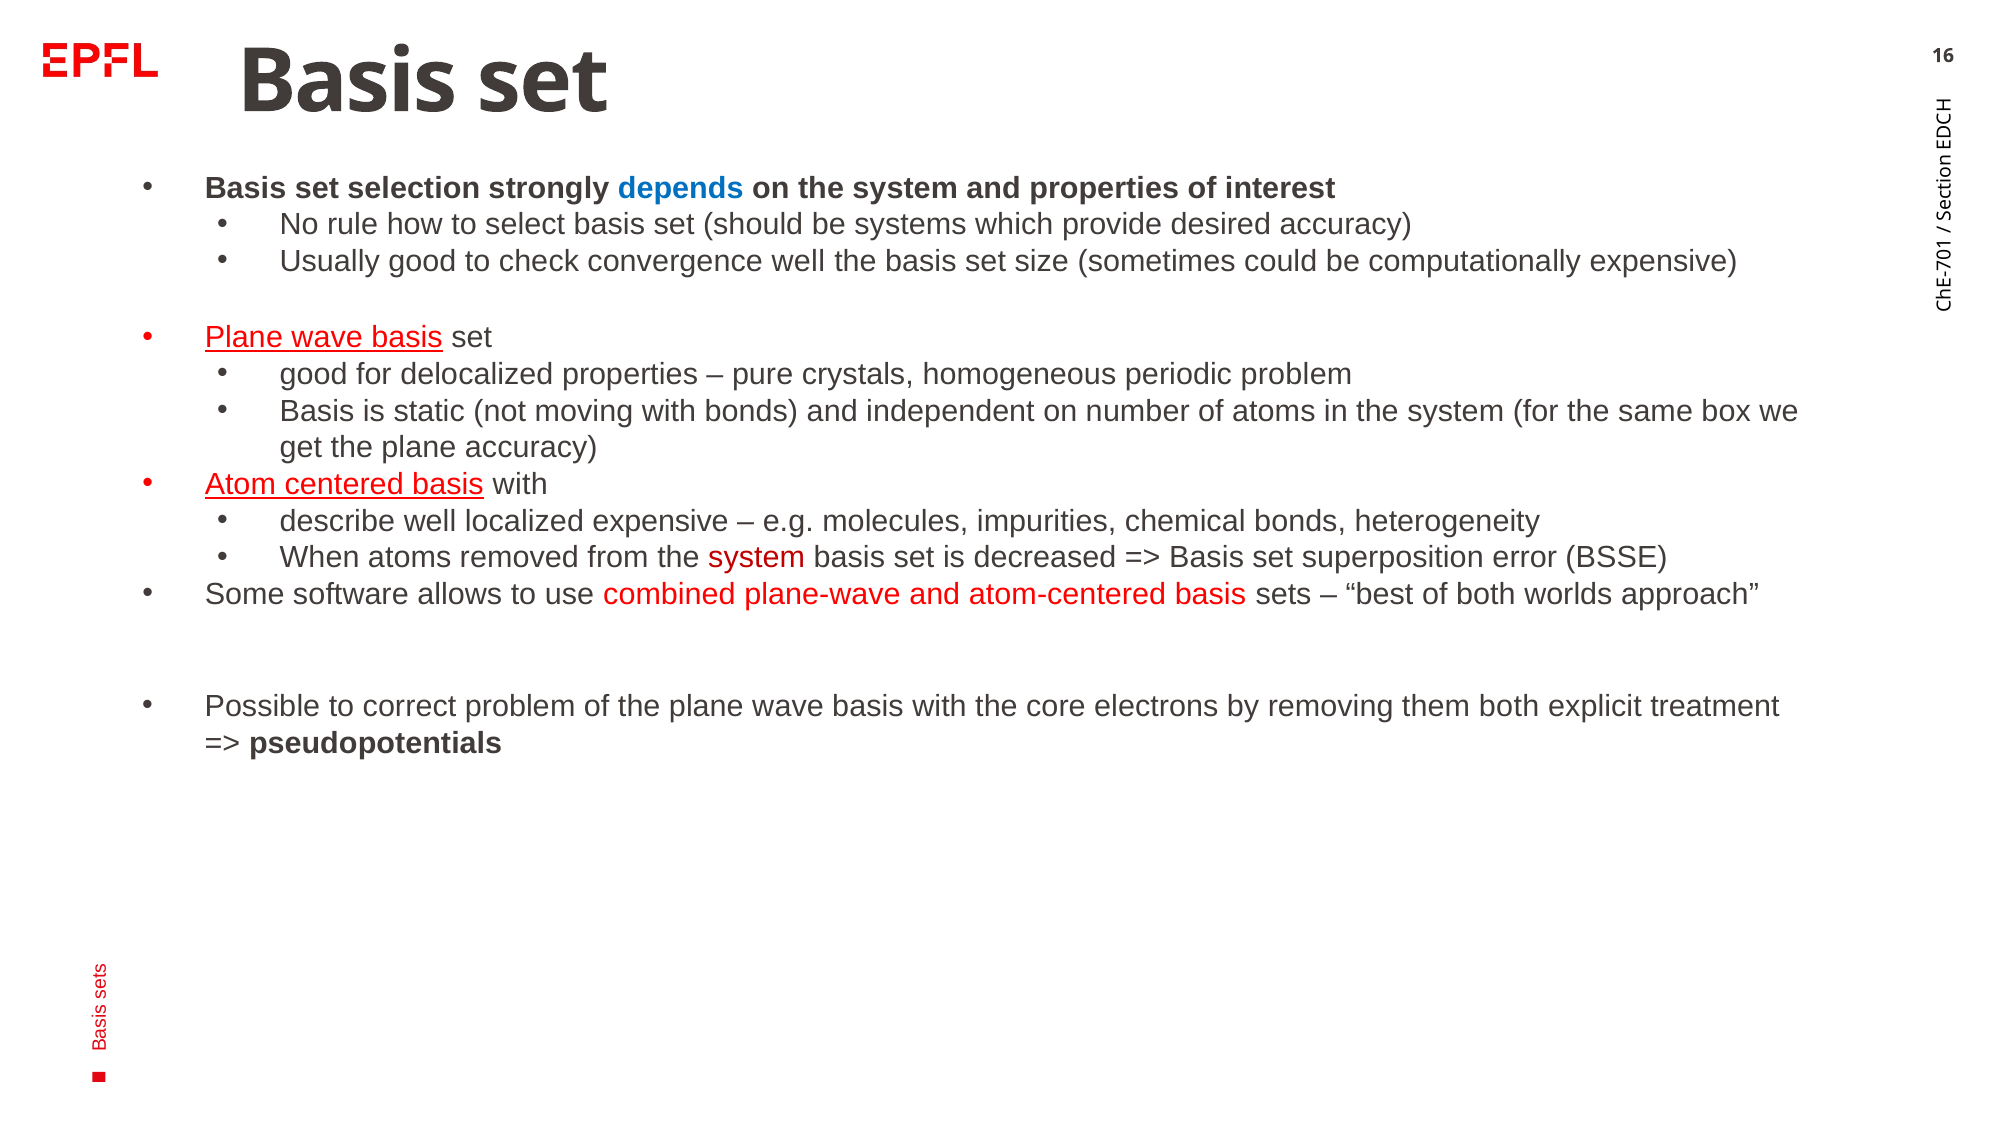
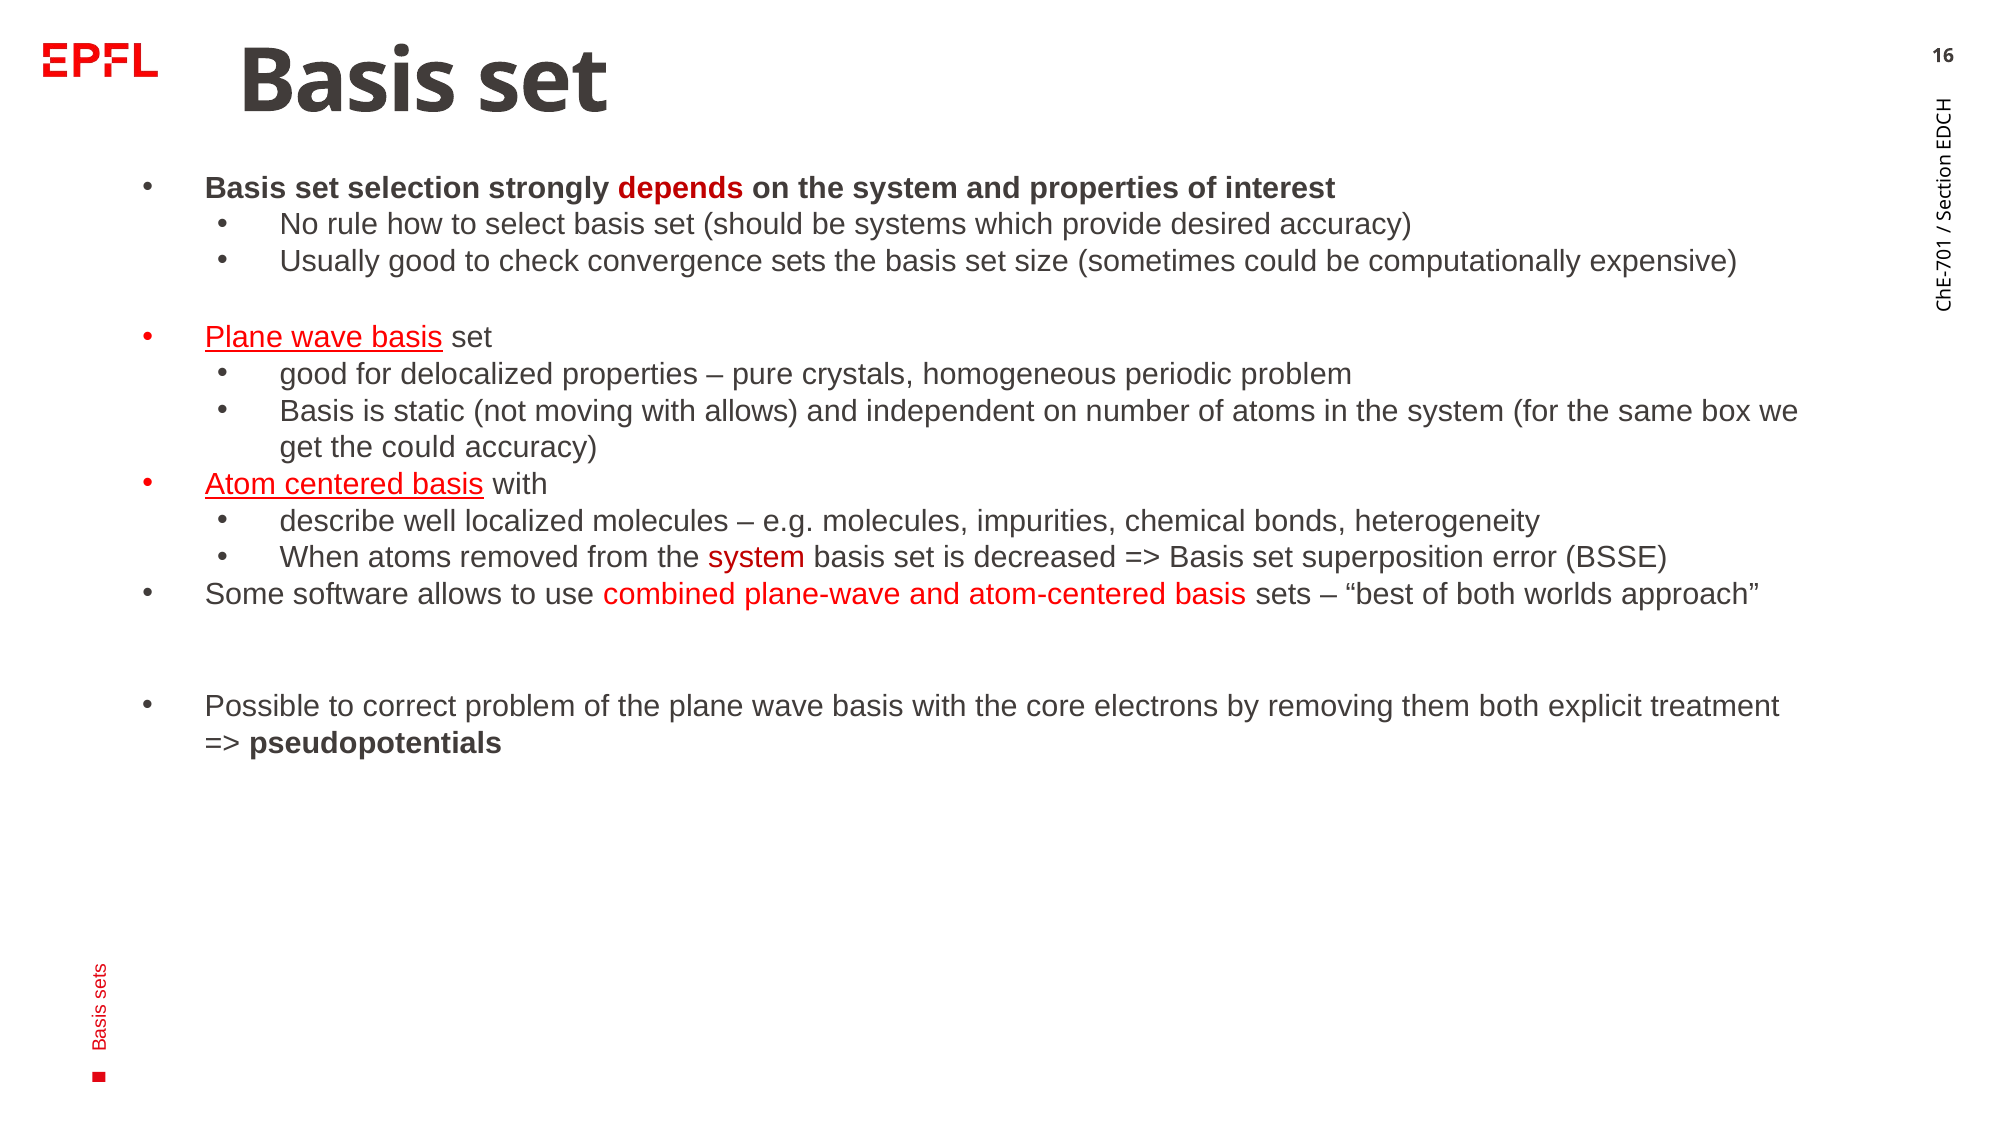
depends colour: blue -> red (681, 188)
convergence well: well -> sets (799, 262)
with bonds: bonds -> allows (752, 411)
get the plane: plane -> could (419, 448)
localized expensive: expensive -> molecules (661, 521)
